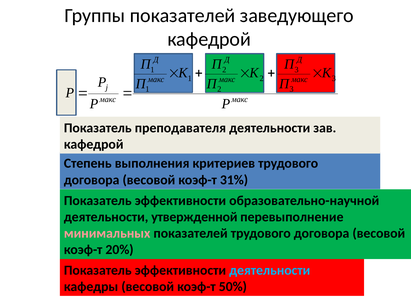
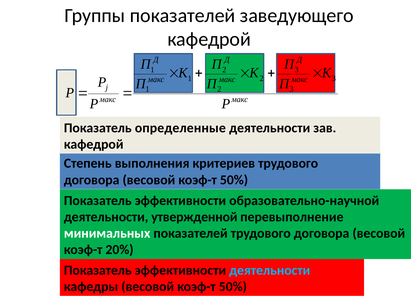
преподавателя: преподавателя -> определенные (180, 128)
договора весовой коэф-т 31%: 31% -> 50% (234, 180)
минимальных colour: pink -> white (107, 234)
